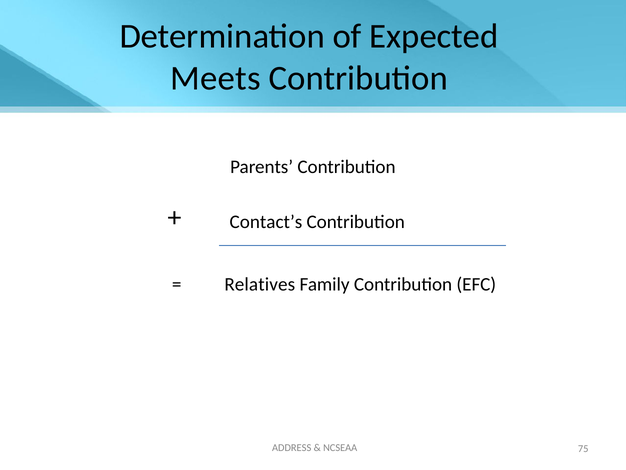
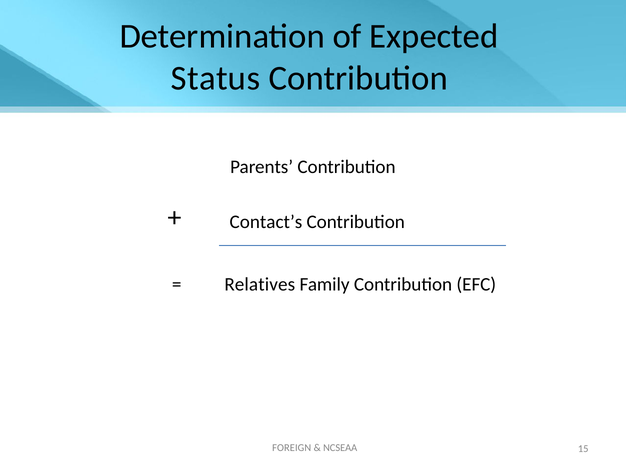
Meets: Meets -> Status (215, 78)
ADDRESS: ADDRESS -> FOREIGN (292, 447)
75: 75 -> 15 (583, 448)
